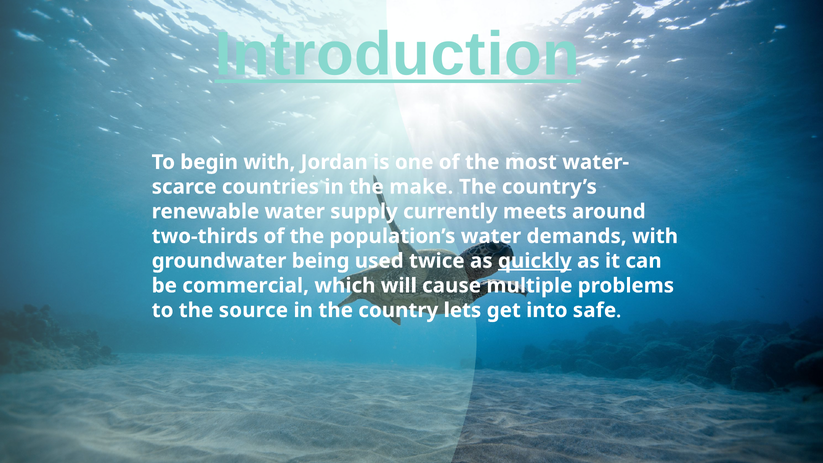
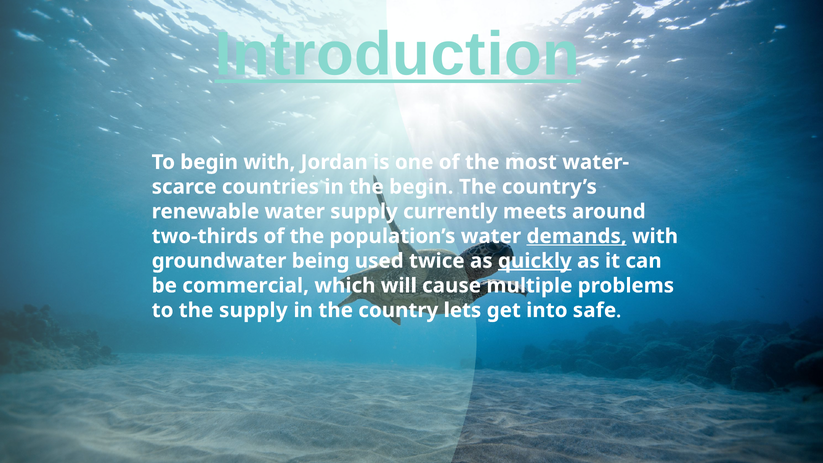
the make: make -> begin (421, 187)
demands underline: none -> present (577, 236)
the source: source -> supply (253, 310)
